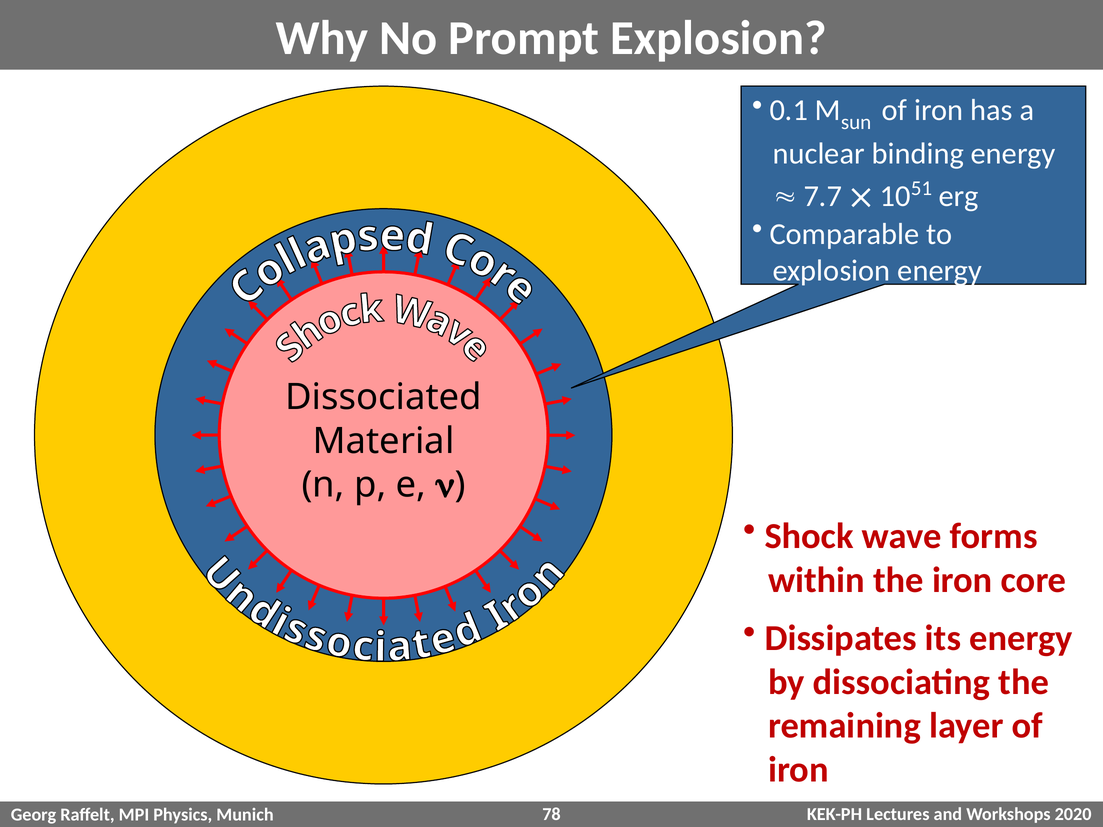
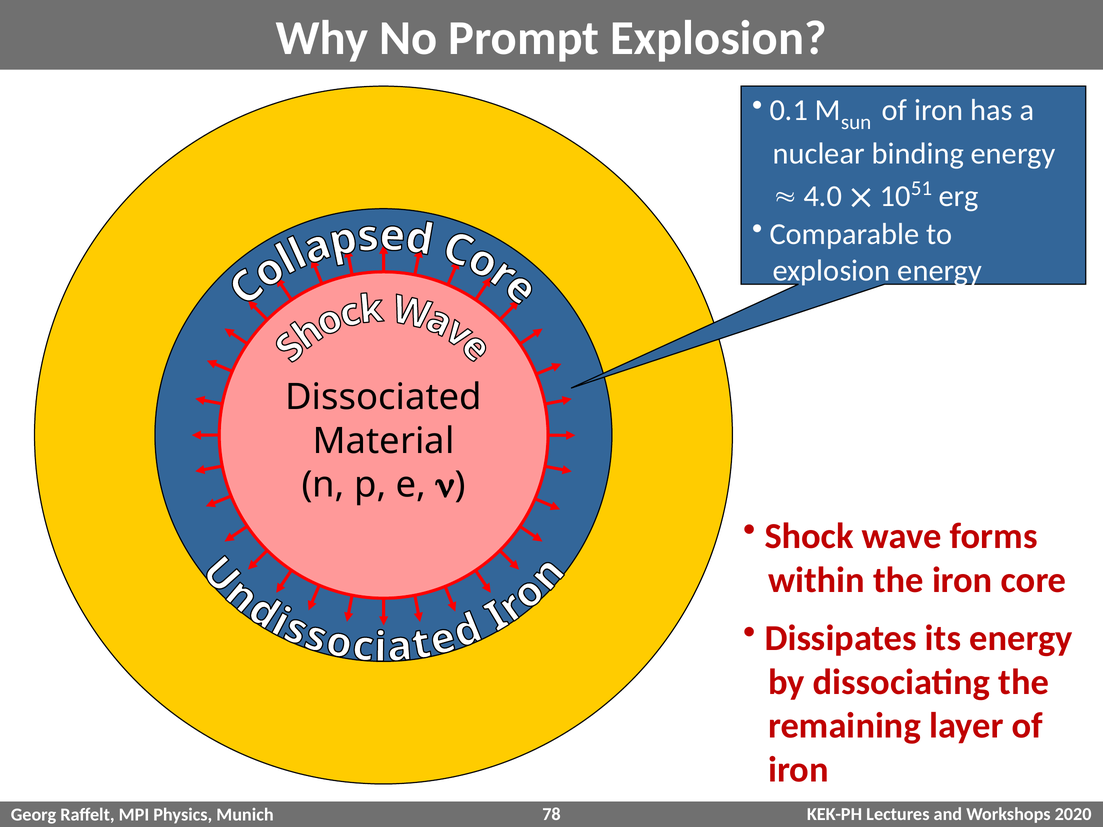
7.7: 7.7 -> 4.0 (823, 196)
